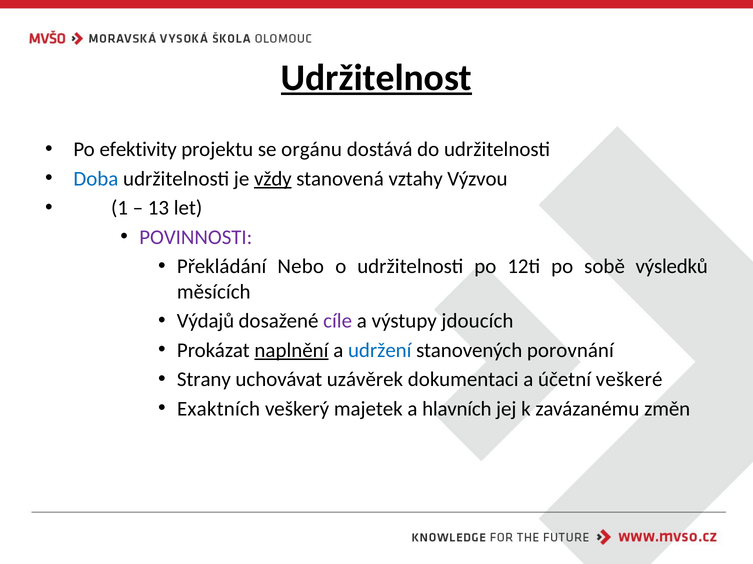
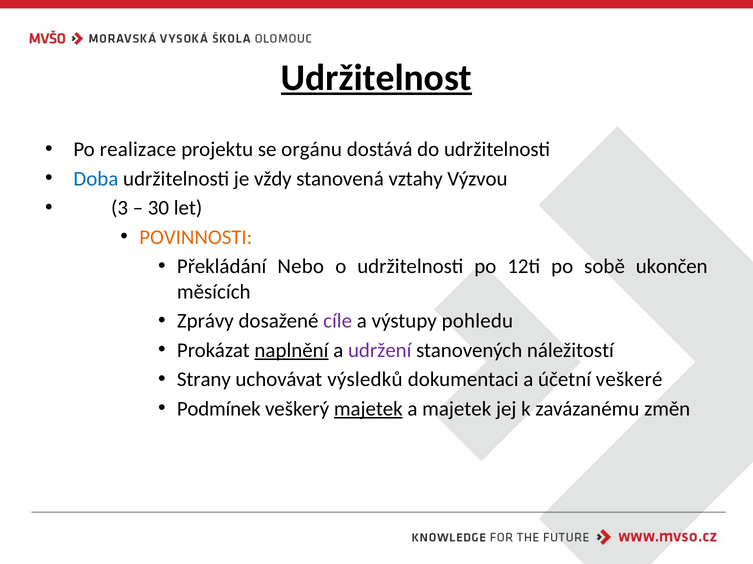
efektivity: efektivity -> realizace (138, 150)
vždy underline: present -> none (273, 179)
1: 1 -> 3 (120, 208)
13: 13 -> 30 (158, 208)
POVINNOSTI colour: purple -> orange (196, 238)
výsledků: výsledků -> ukončen (672, 267)
Výdajů: Výdajů -> Zprávy (205, 321)
jdoucích: jdoucích -> pohledu (477, 321)
udržení colour: blue -> purple (380, 351)
porovnání: porovnání -> náležitostí (570, 351)
uzávěrek: uzávěrek -> výsledků (365, 380)
Exaktních: Exaktních -> Podmínek (219, 409)
majetek underline: none -> present (368, 409)
a hlavních: hlavních -> majetek (457, 409)
